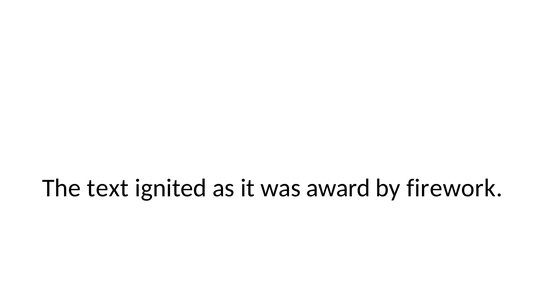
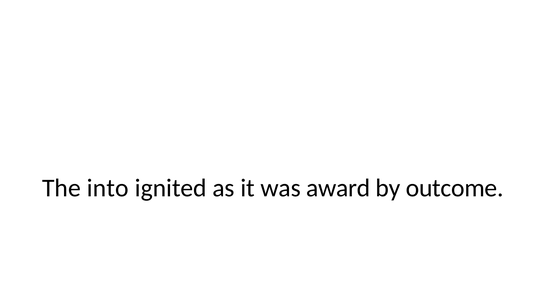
text: text -> into (108, 188)
firework: firework -> outcome (455, 188)
